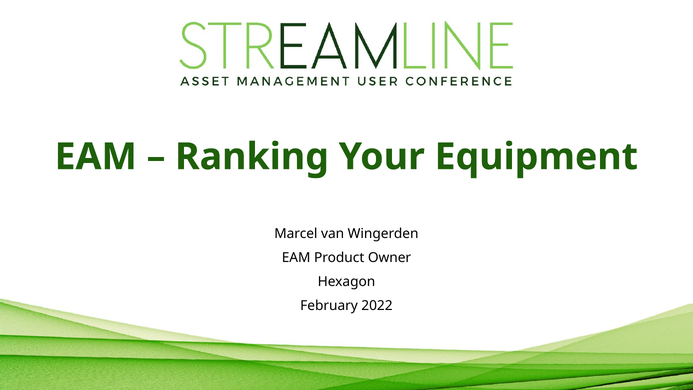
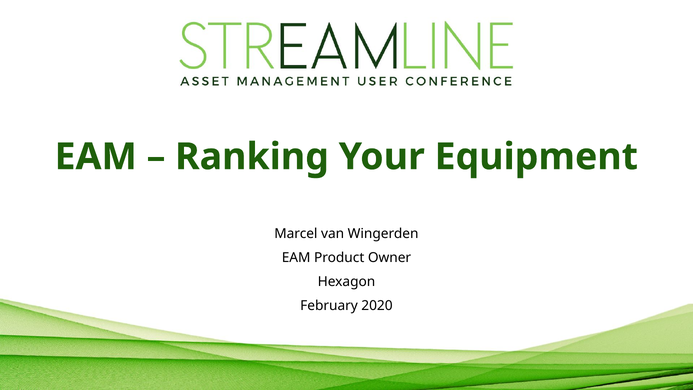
2022: 2022 -> 2020 (377, 305)
